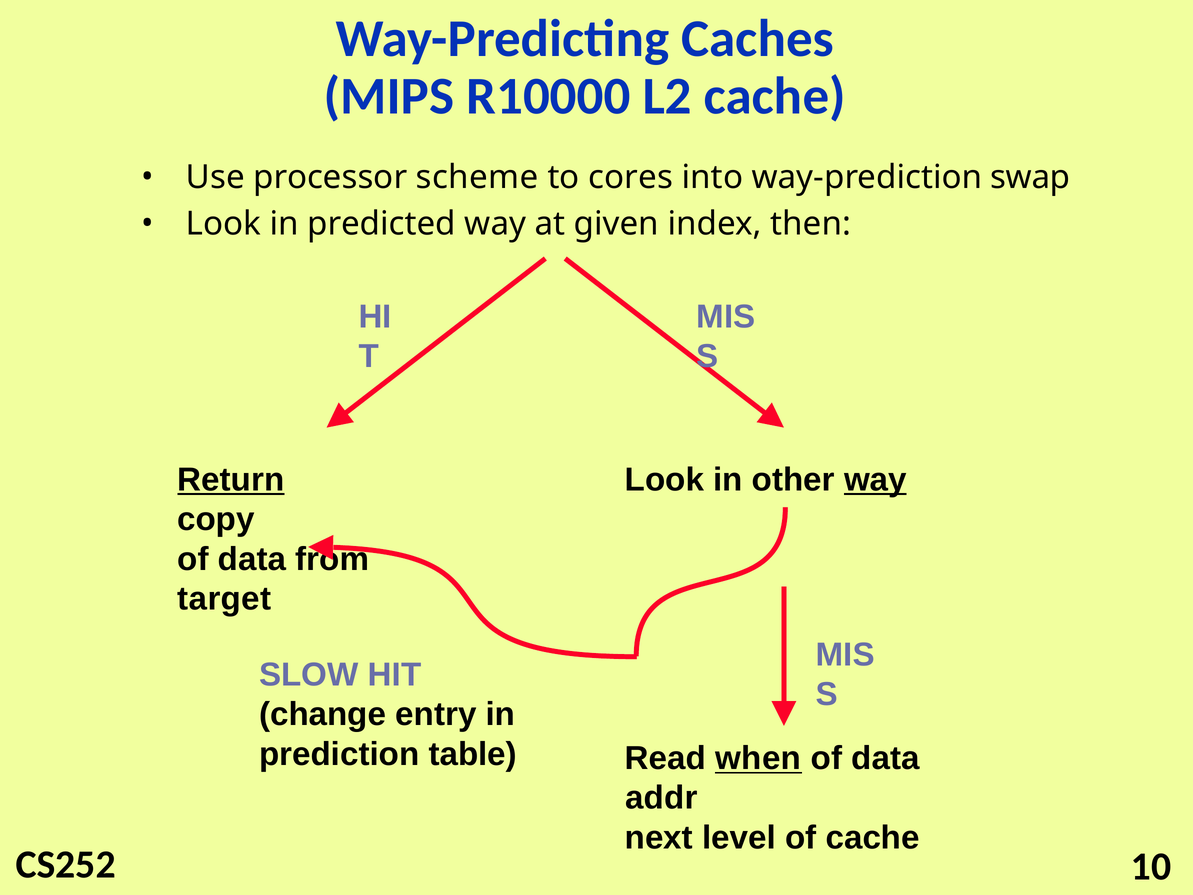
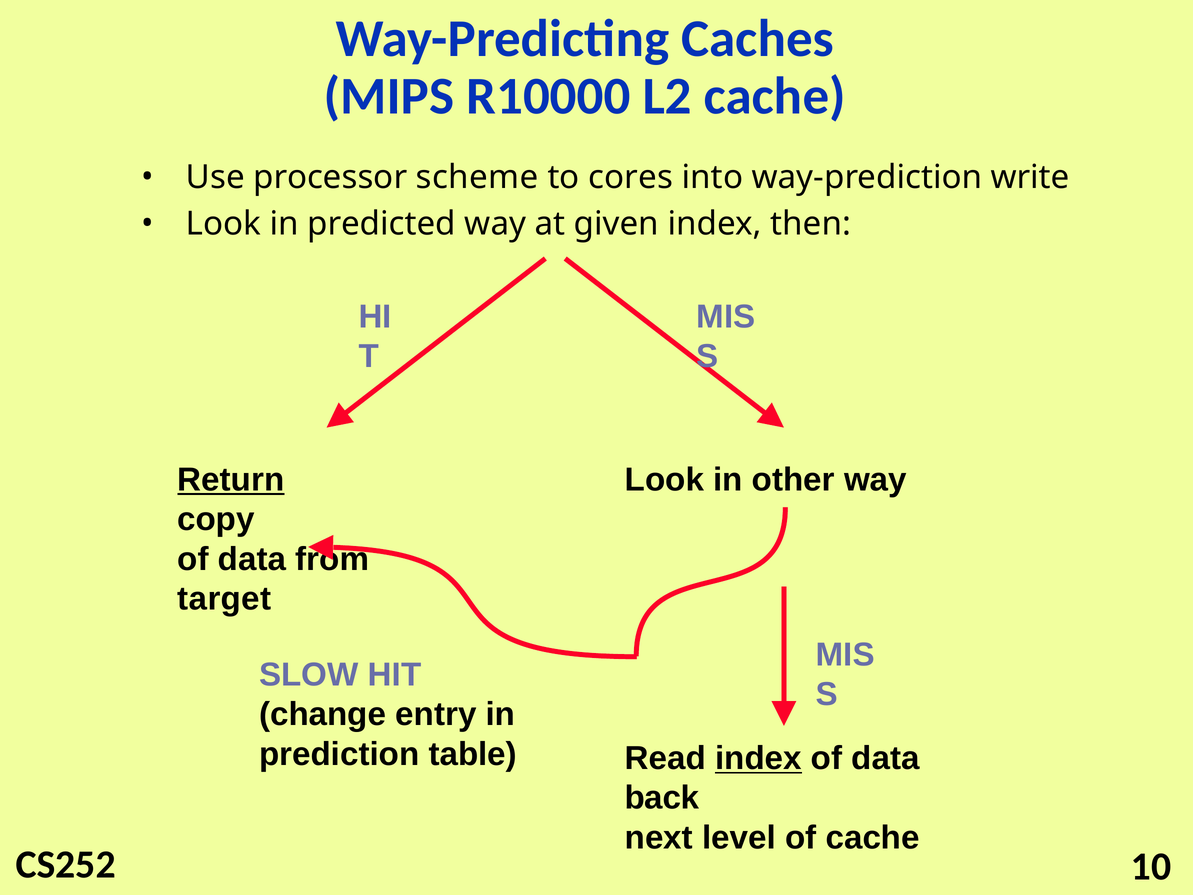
swap: swap -> write (1030, 177)
way underline: present -> none (875, 480)
Read when: when -> index (758, 758)
addr: addr -> back (662, 798)
